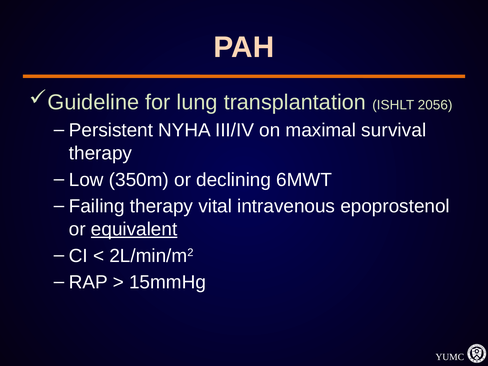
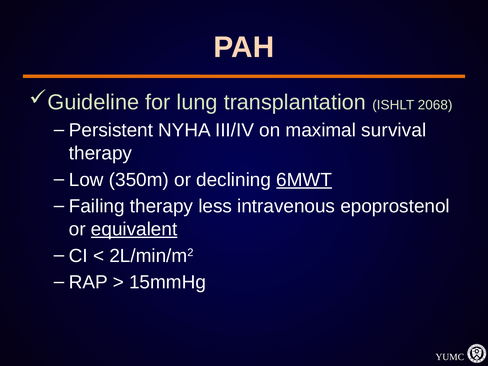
2056: 2056 -> 2068 (435, 105)
6MWT underline: none -> present (304, 180)
vital: vital -> less (215, 206)
